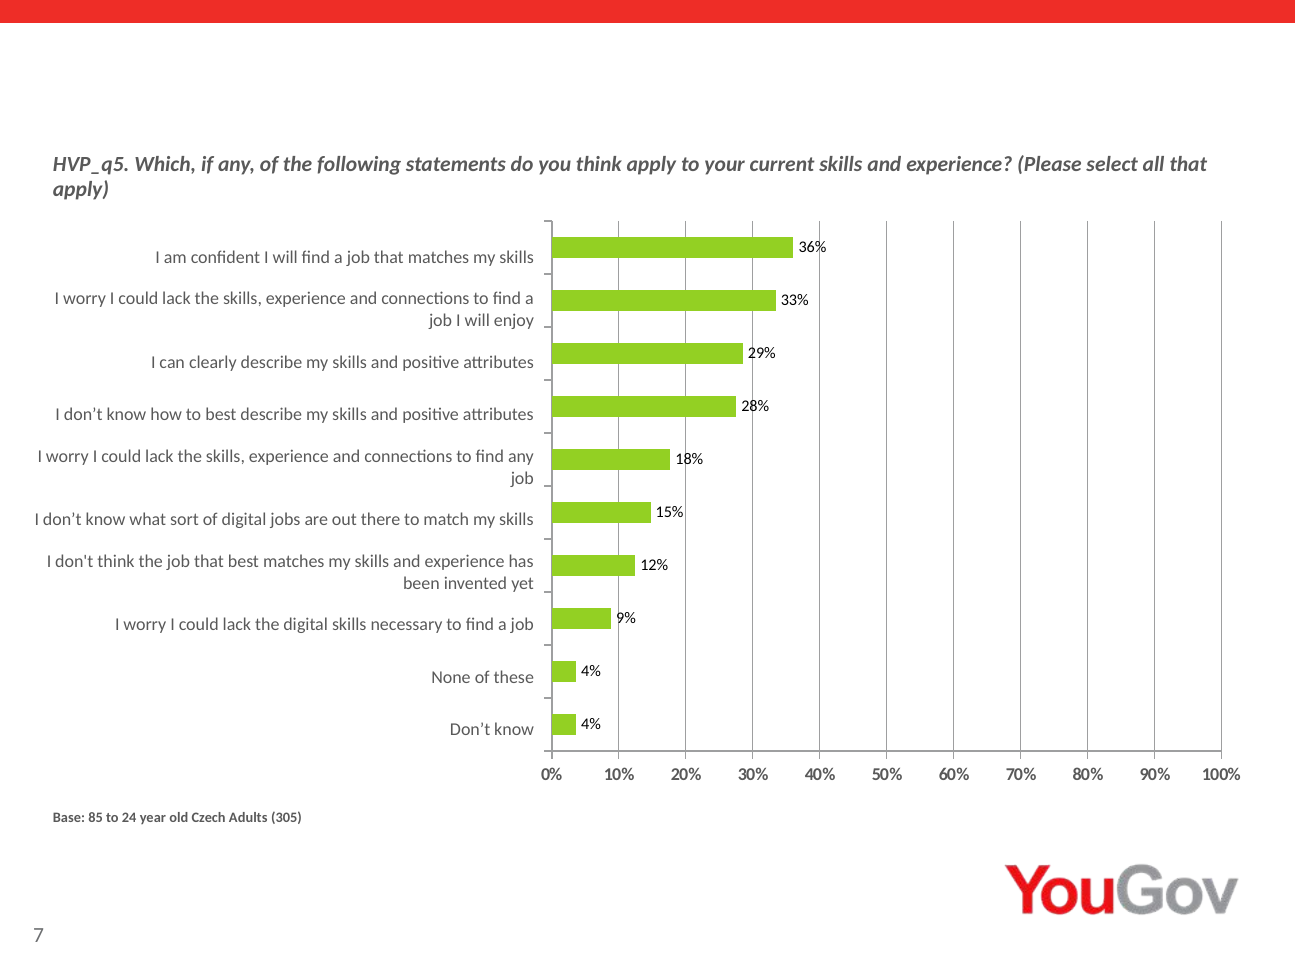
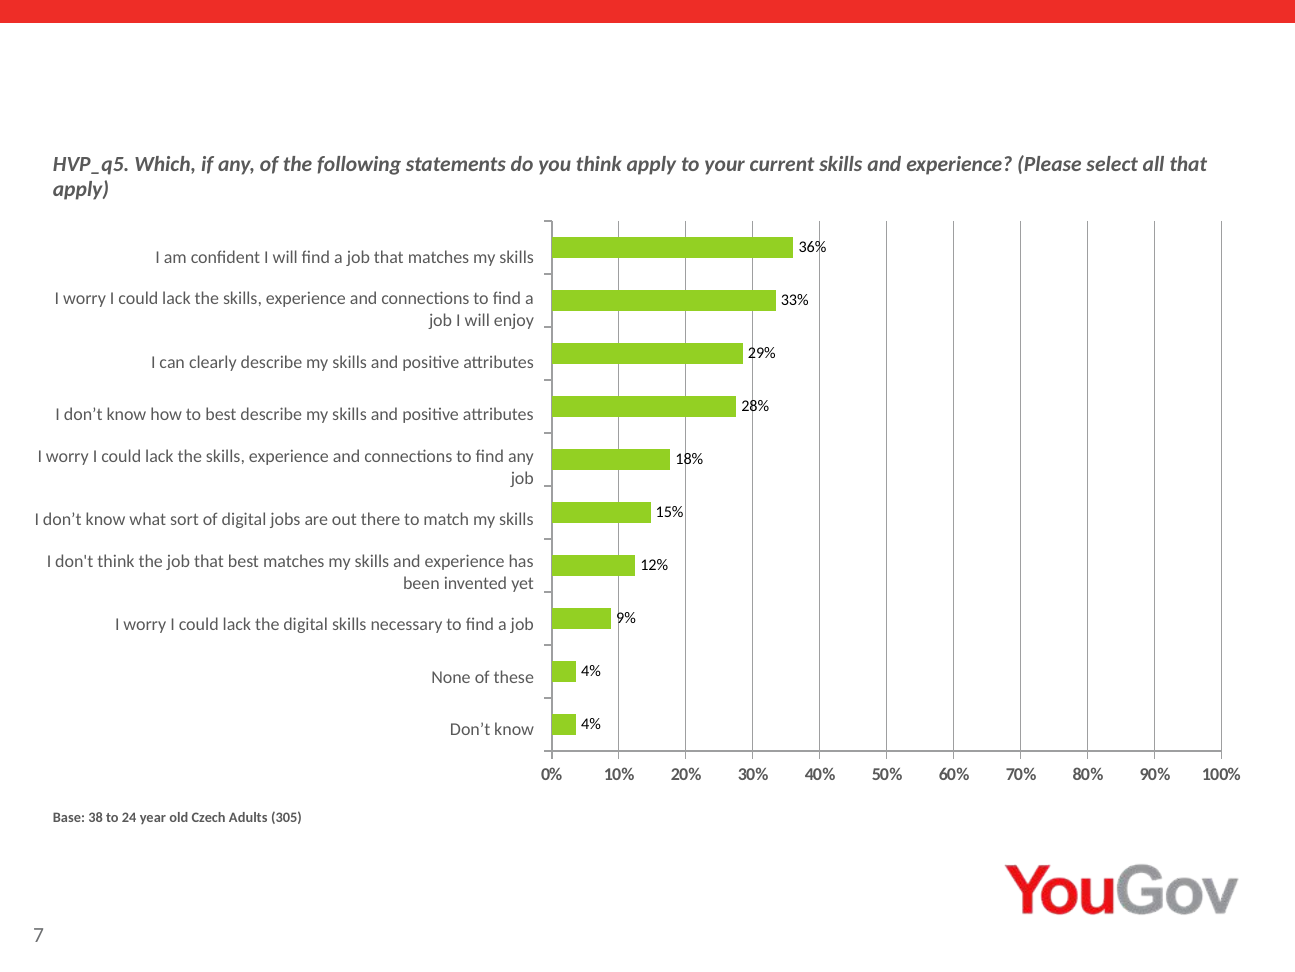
85: 85 -> 38 (96, 817)
